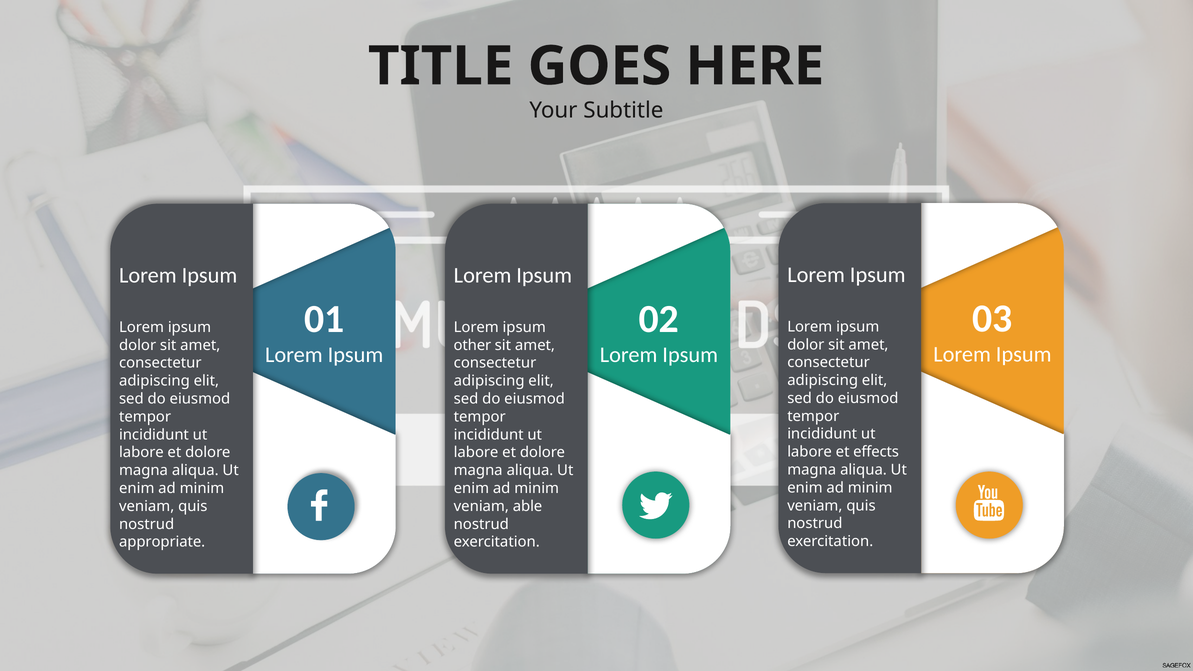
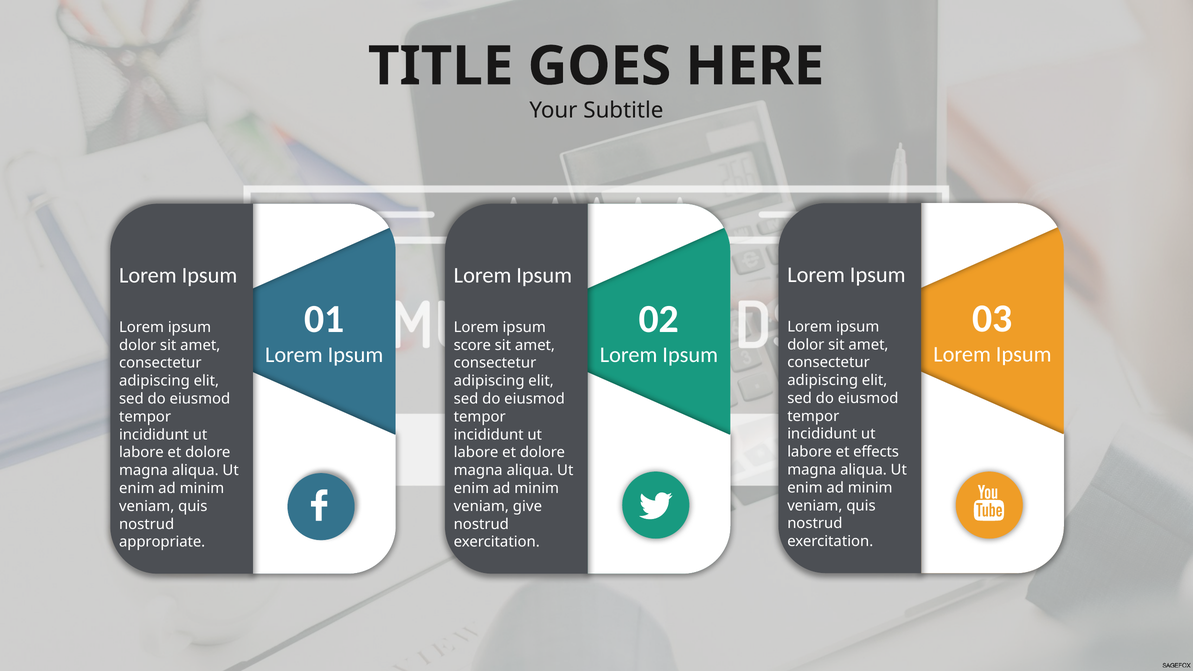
other: other -> score (472, 345)
able: able -> give (527, 506)
